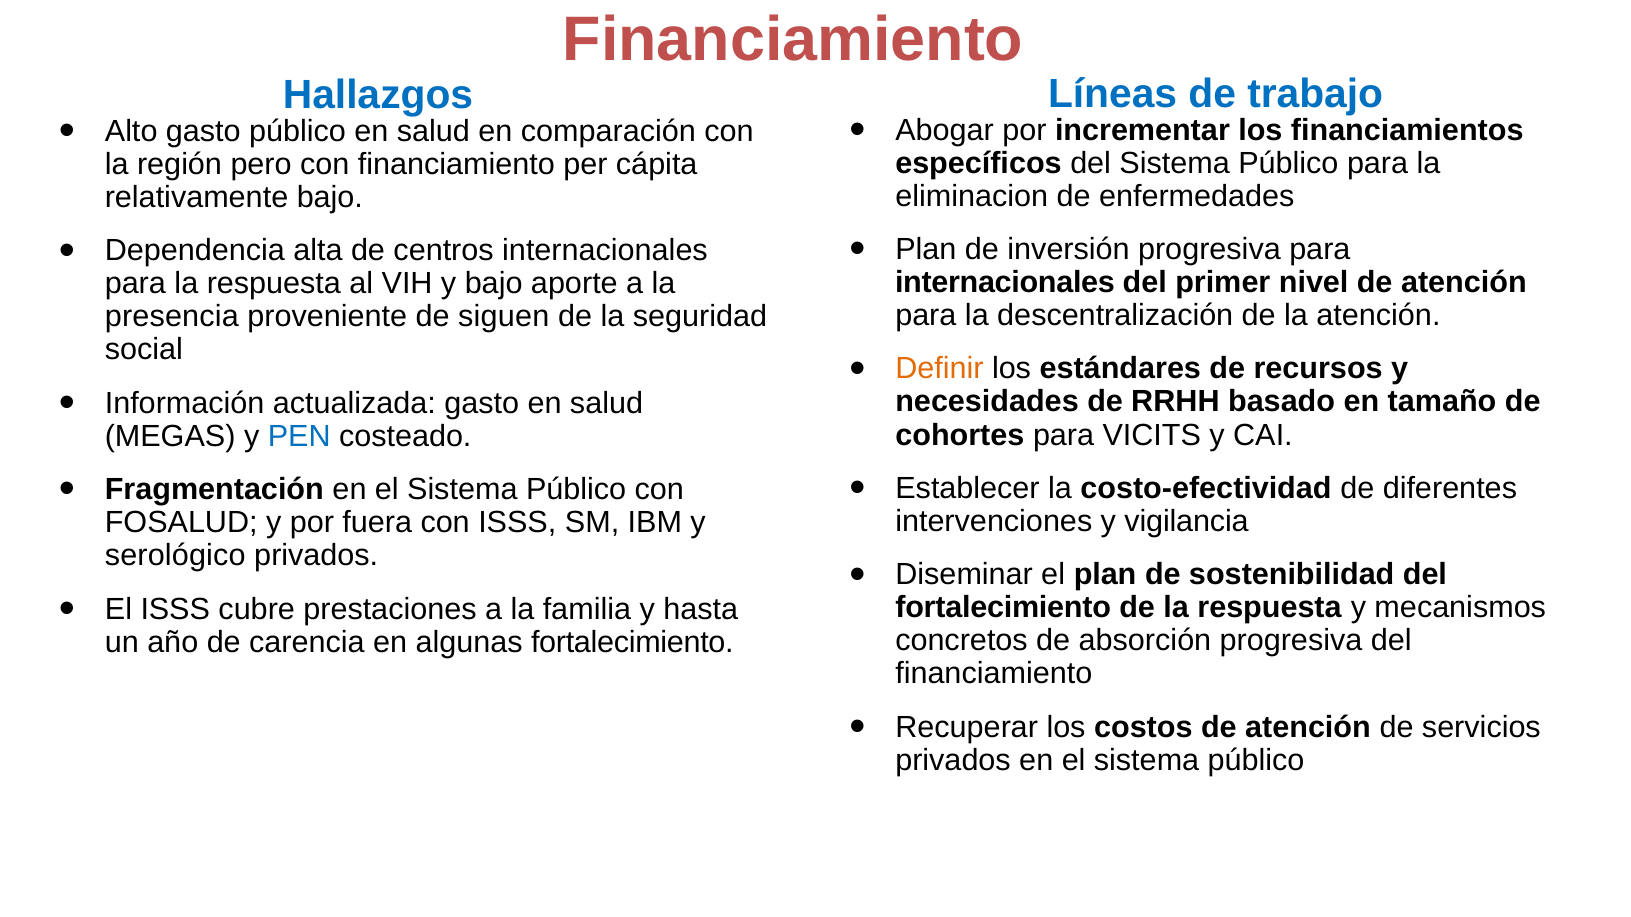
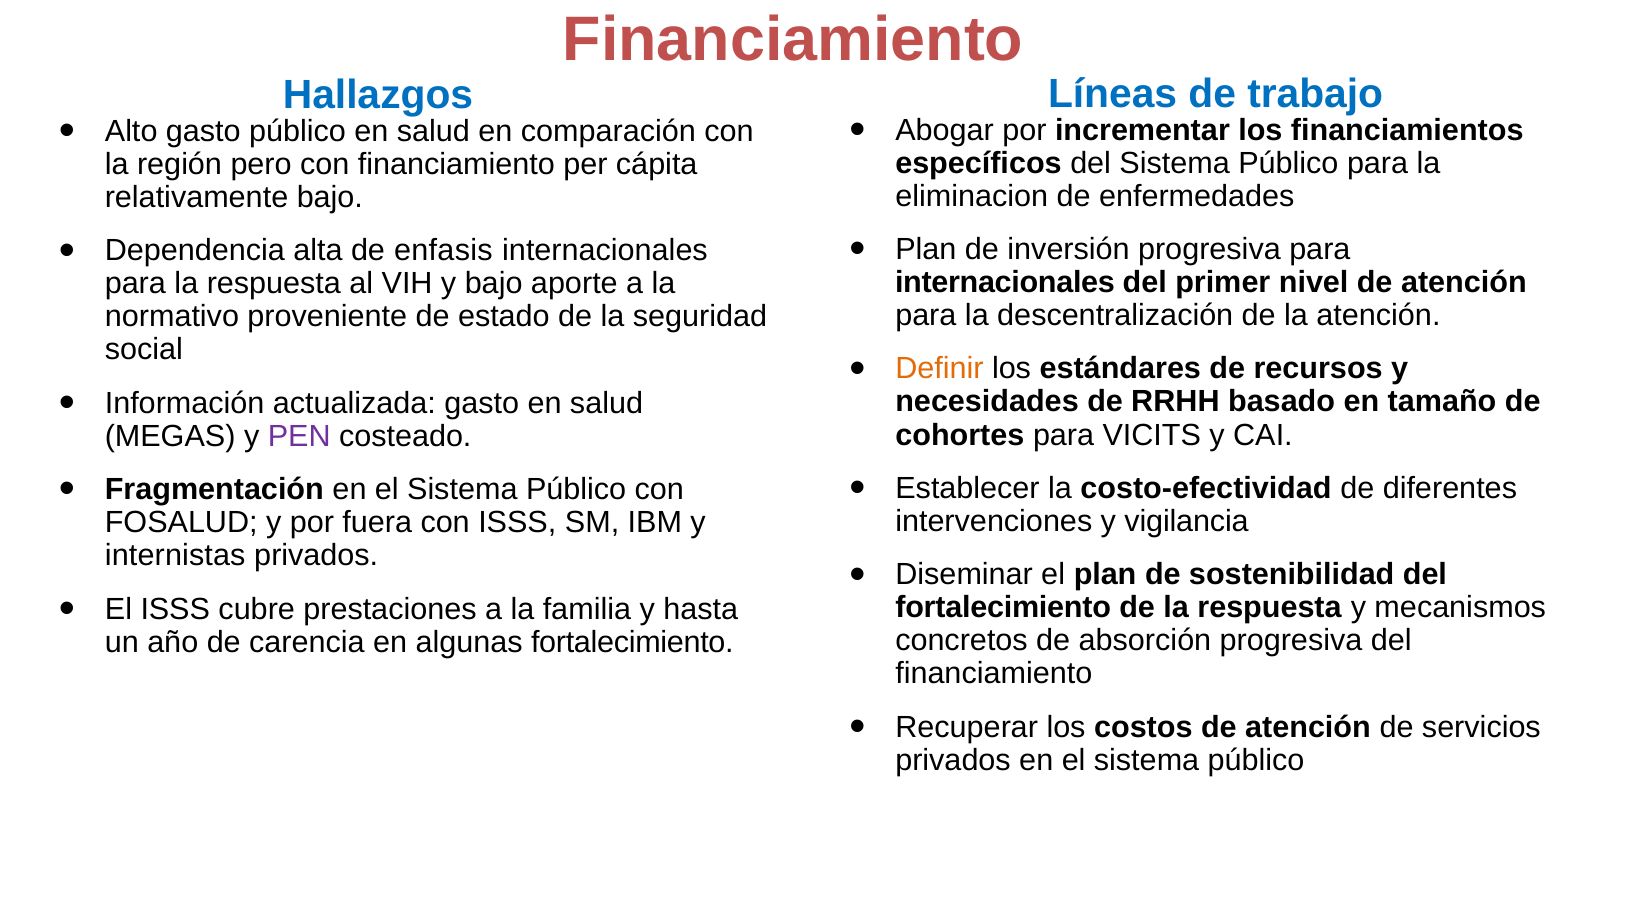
centros: centros -> enfasis (443, 251)
presencia: presencia -> normativo (172, 317)
siguen: siguen -> estado (504, 317)
PEN colour: blue -> purple (299, 436)
serológico: serológico -> internistas (175, 556)
